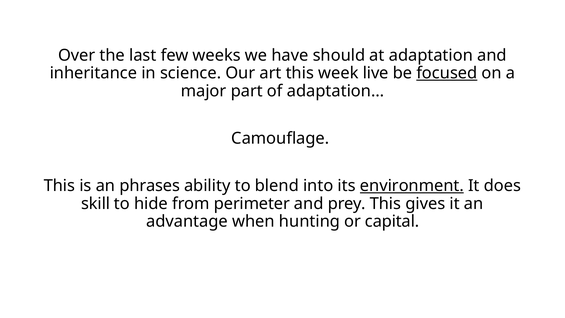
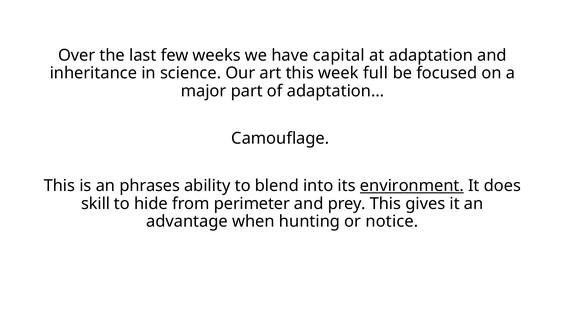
should: should -> capital (339, 55)
live: live -> full (376, 73)
focused underline: present -> none (447, 73)
capital: capital -> notice (392, 221)
